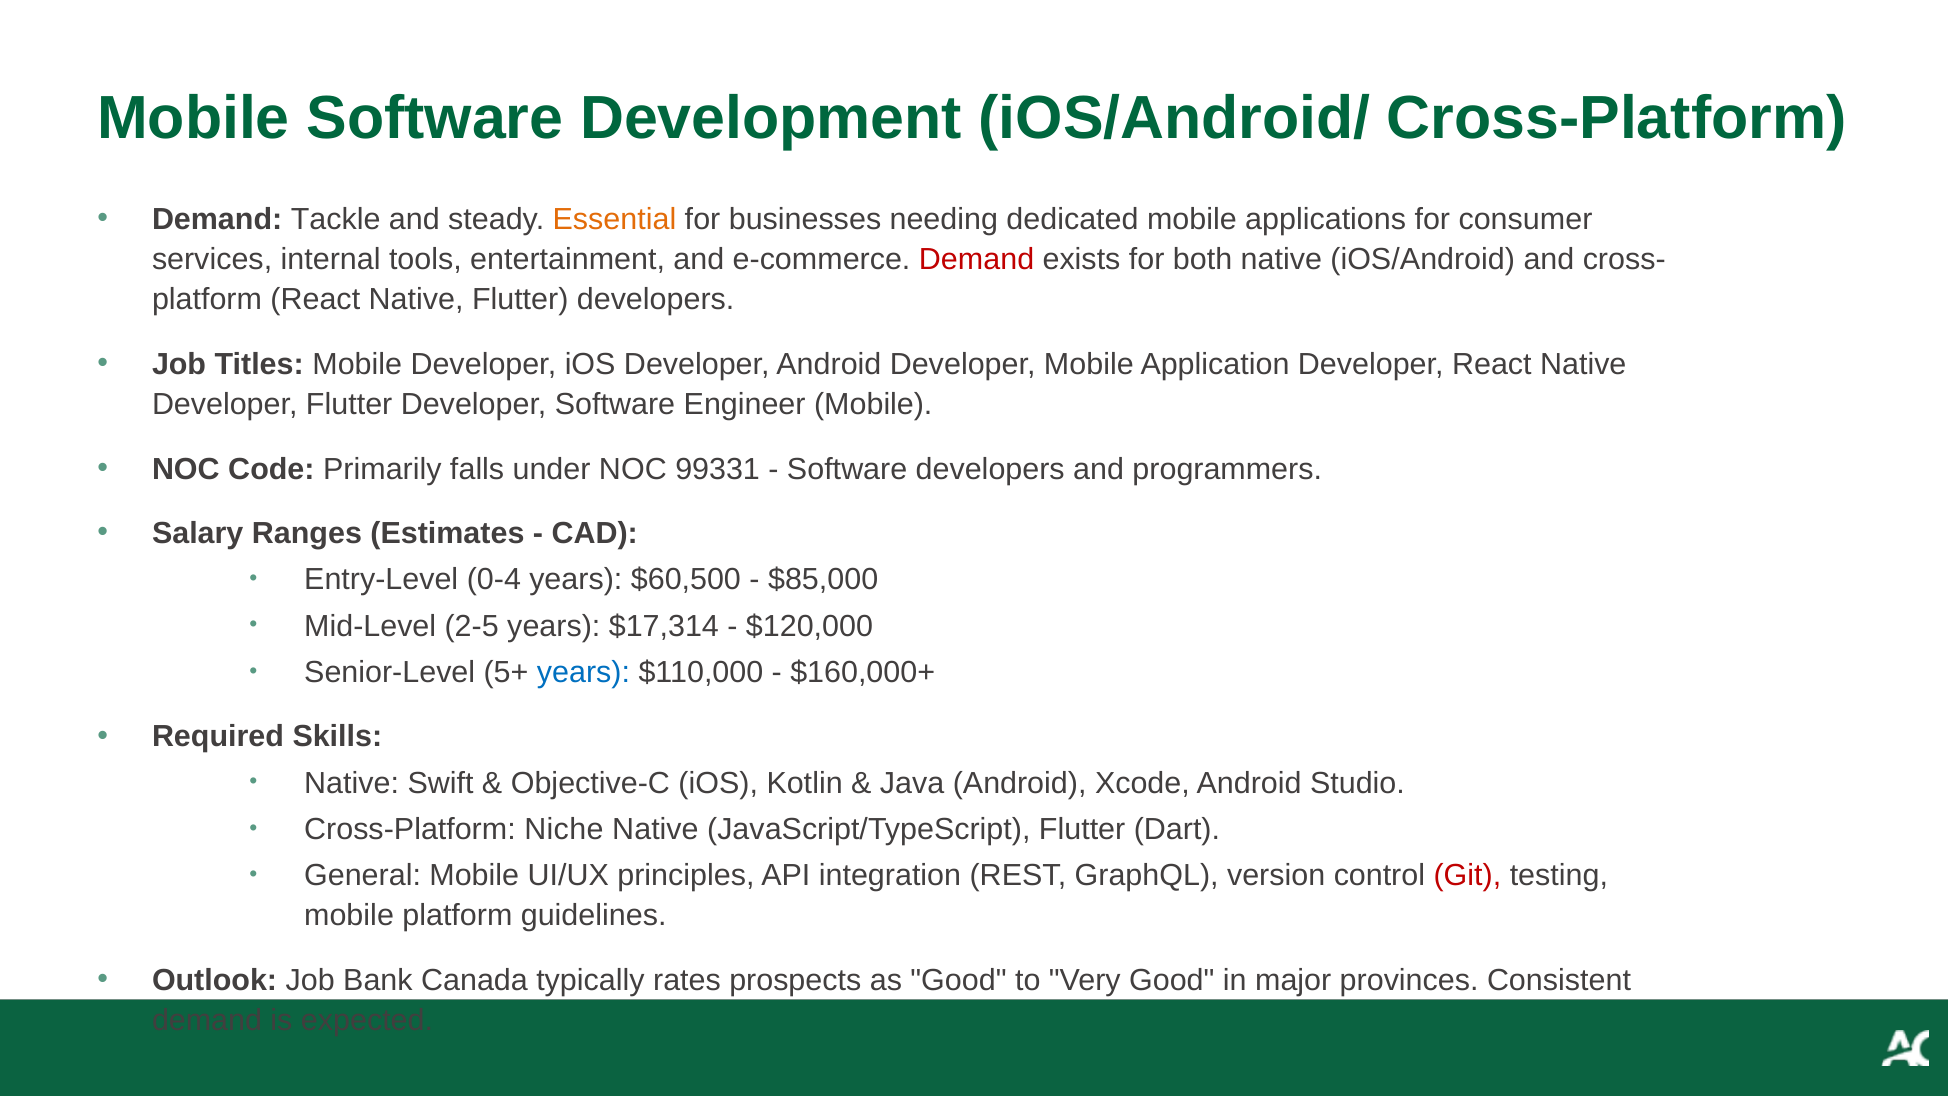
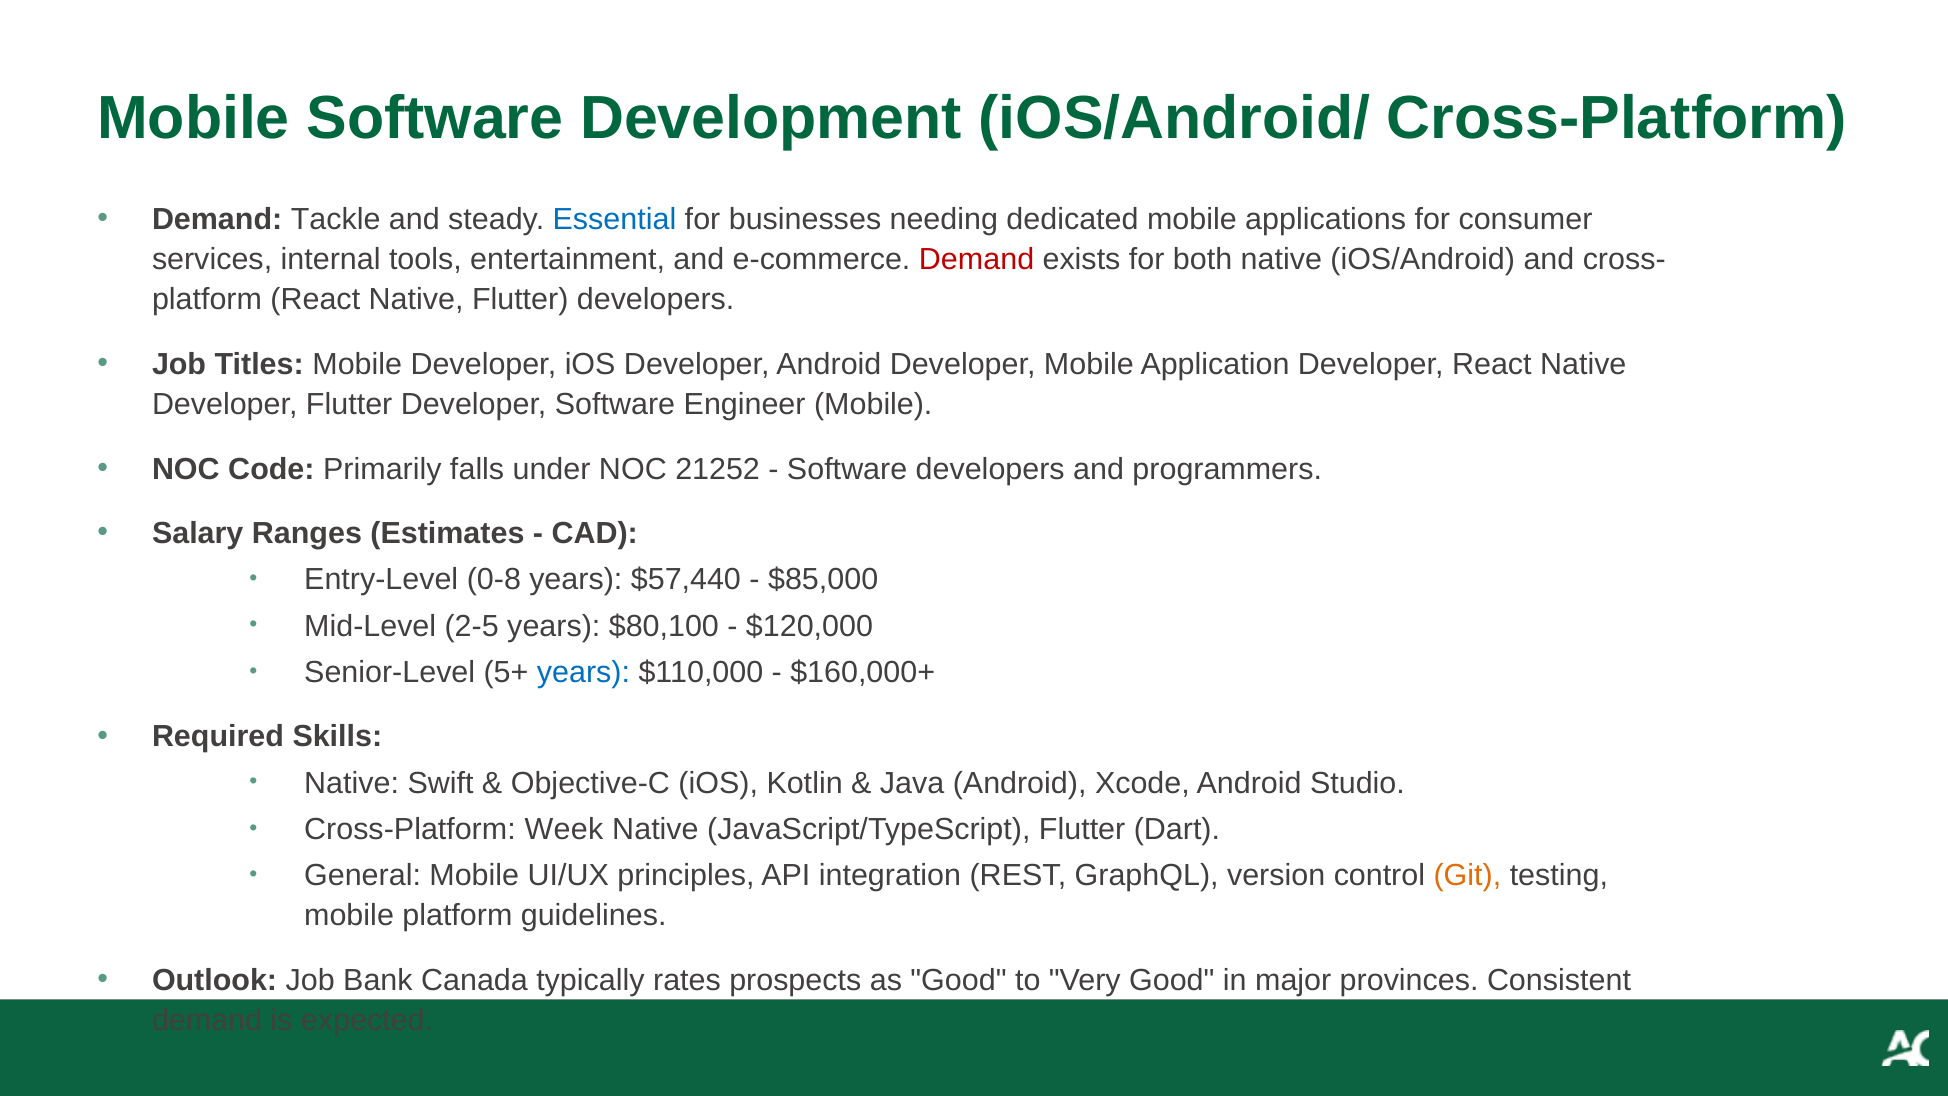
Essential colour: orange -> blue (614, 219)
99331: 99331 -> 21252 (718, 469)
0-4: 0-4 -> 0-8 (494, 580)
$60,500: $60,500 -> $57,440 (686, 580)
$17,314: $17,314 -> $80,100 (664, 626)
Niche: Niche -> Week (564, 829)
Git colour: red -> orange (1467, 875)
